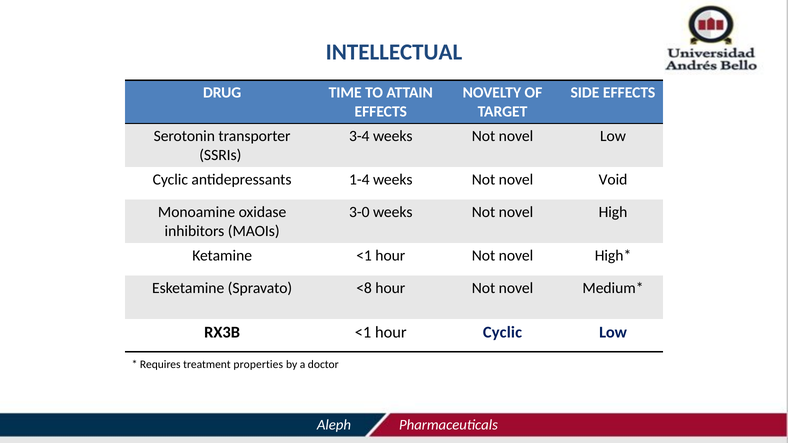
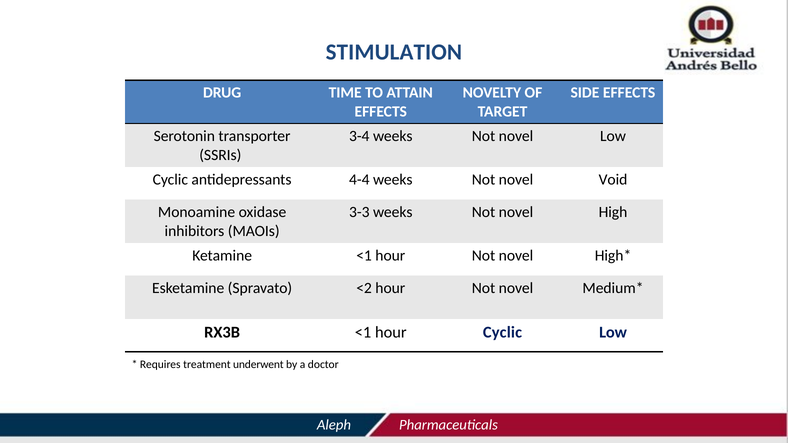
INTELLECTUAL: INTELLECTUAL -> STIMULATION (394, 52)
1-4: 1-4 -> 4-4 (359, 180)
3-0: 3-0 -> 3-3 (359, 212)
˂8: ˂8 -> ˂2 (364, 288)
properties: properties -> underwent (258, 365)
